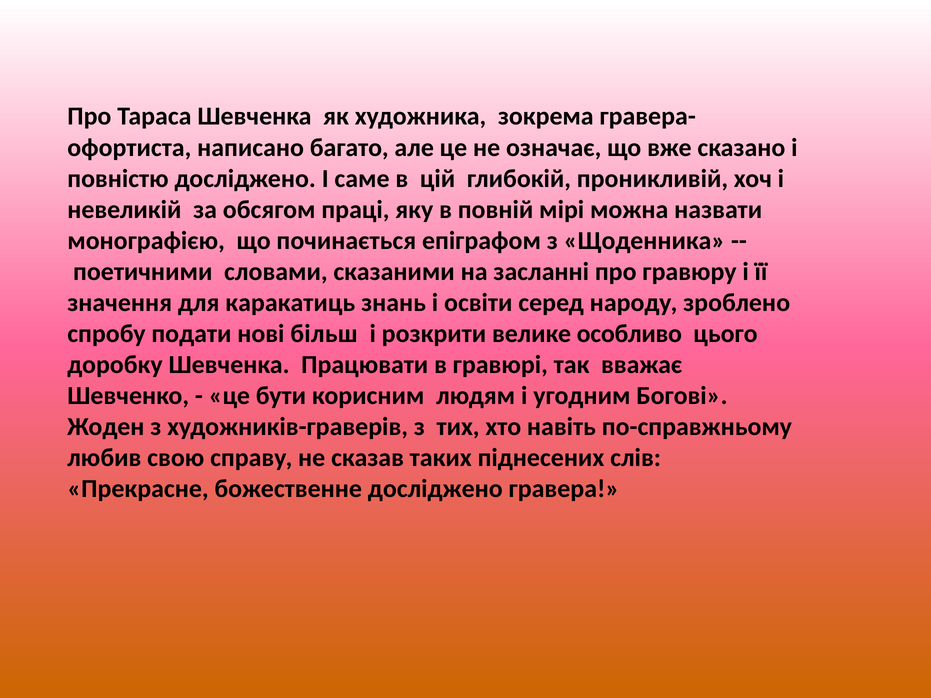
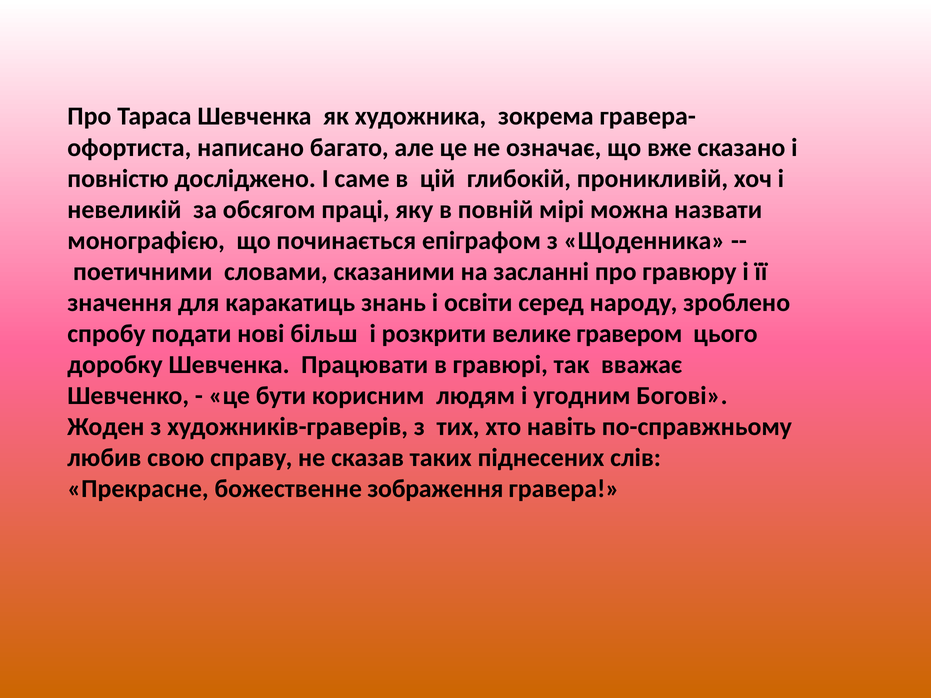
особливо: особливо -> гравером (629, 334)
божественне досліджено: досліджено -> зображення (435, 489)
